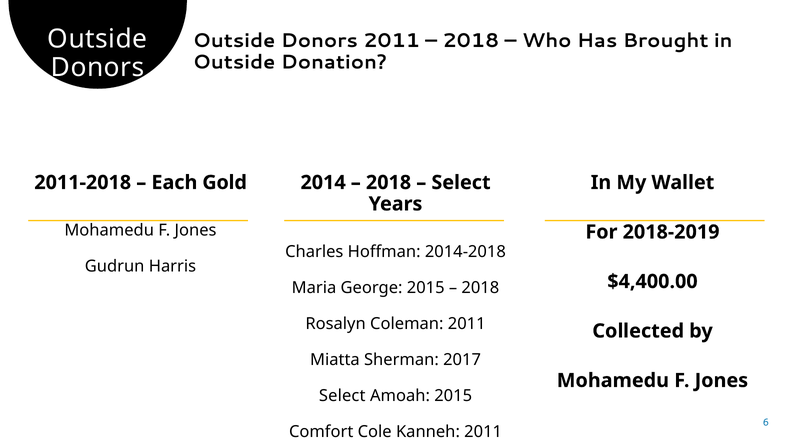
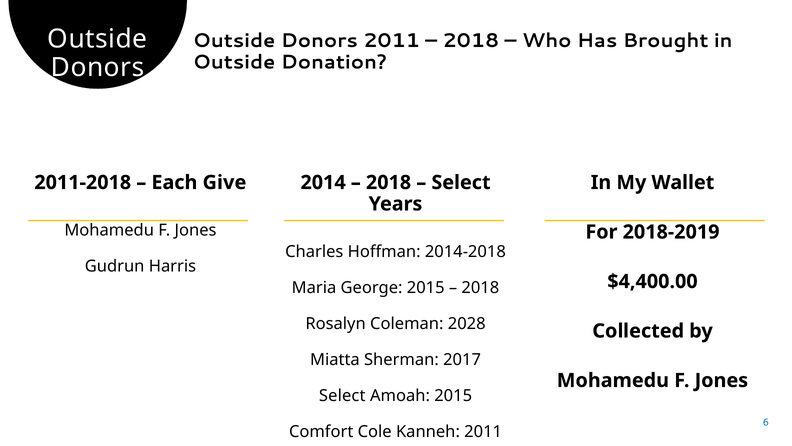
Gold: Gold -> Give (224, 182)
Coleman 2011: 2011 -> 2028 (467, 323)
